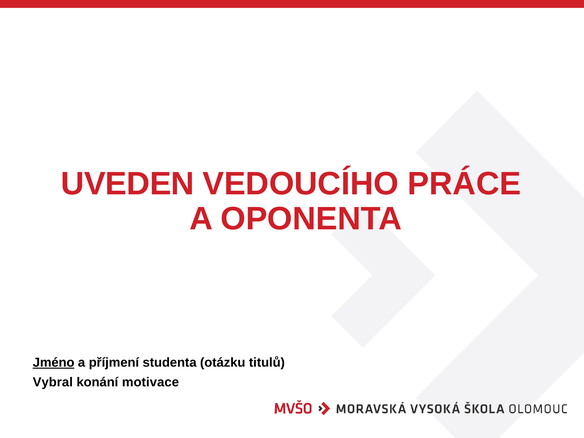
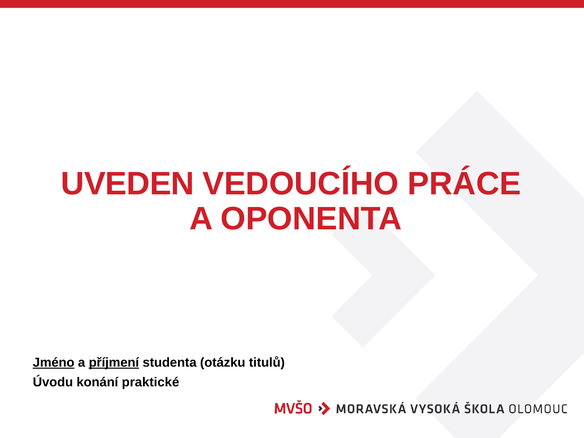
příjmení underline: none -> present (114, 363)
Vybral: Vybral -> Úvodu (53, 382)
motivace: motivace -> praktické (151, 382)
